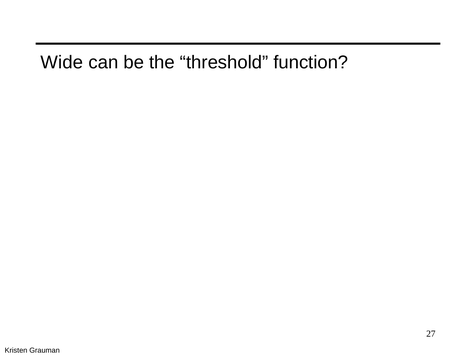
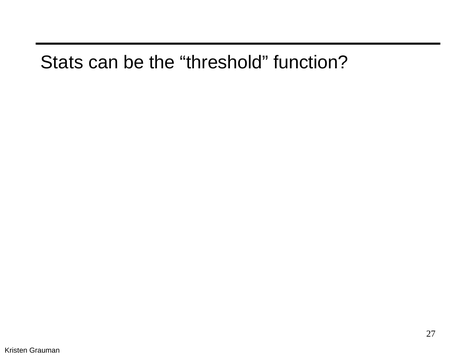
Wide: Wide -> Stats (62, 62)
